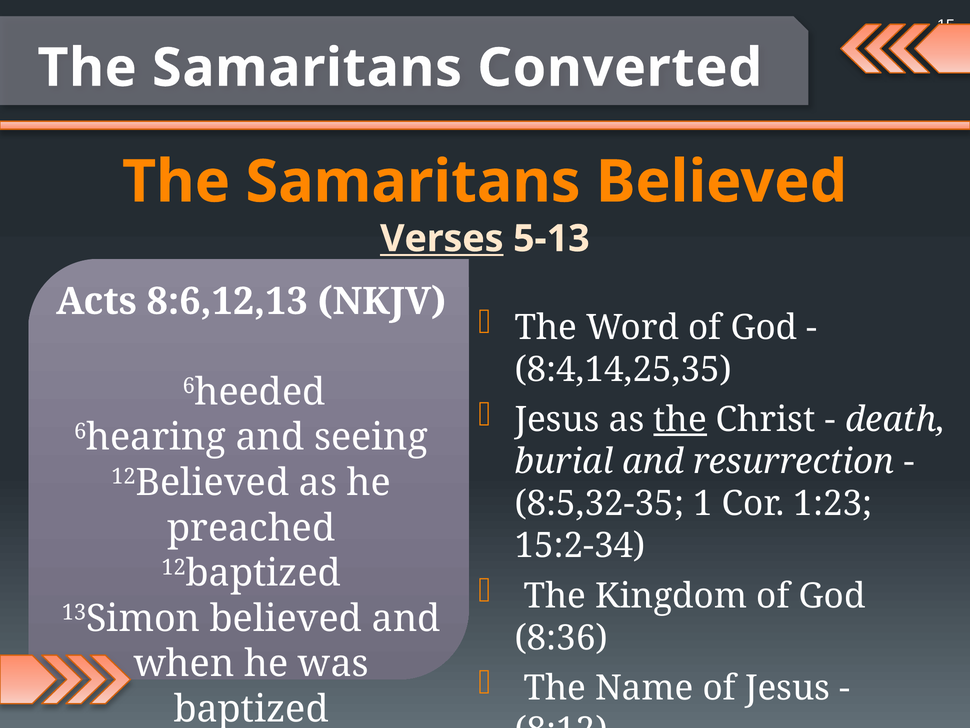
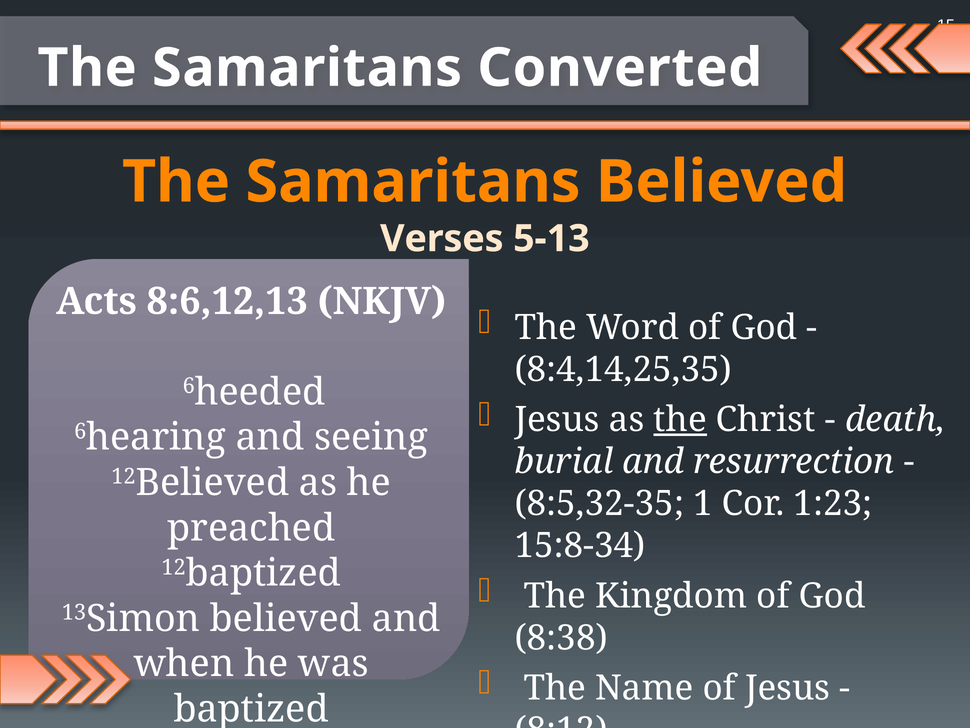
Verses underline: present -> none (442, 239)
15:2-34: 15:2-34 -> 15:8-34 (580, 545)
8:36: 8:36 -> 8:38 (561, 638)
